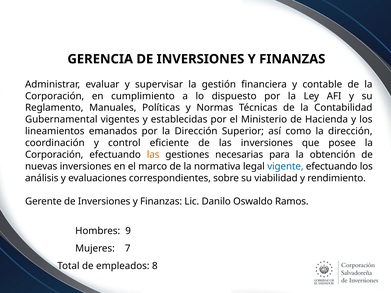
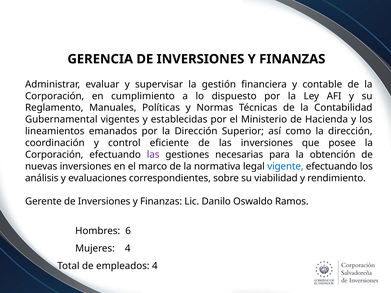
las colour: orange -> purple (153, 155)
9: 9 -> 6 (128, 231)
Mujeres 7: 7 -> 4 (128, 249)
empleados 8: 8 -> 4 (155, 266)
